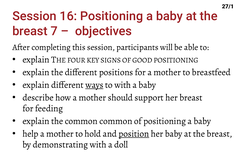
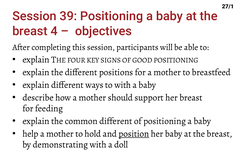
16: 16 -> 39 (68, 16)
7: 7 -> 4 (54, 31)
ways underline: present -> none (94, 85)
common common: common -> different (116, 121)
